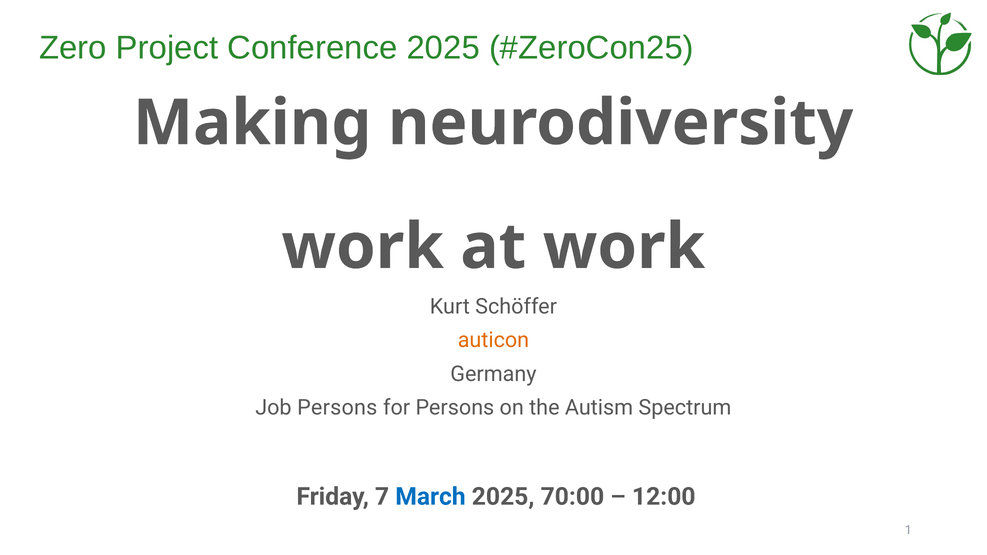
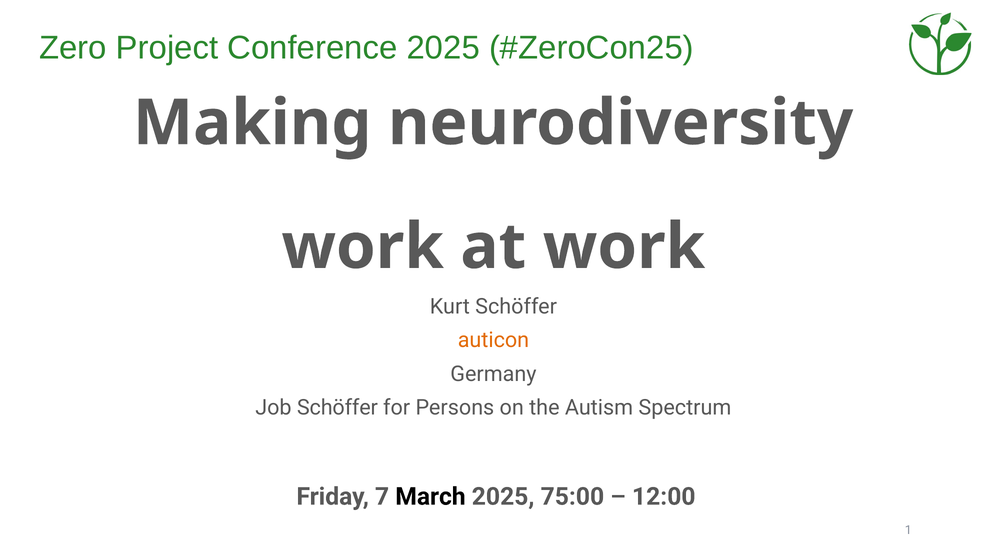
Job Persons: Persons -> Schöffer (337, 408)
March colour: blue -> black (430, 497)
70:00: 70:00 -> 75:00 (572, 497)
